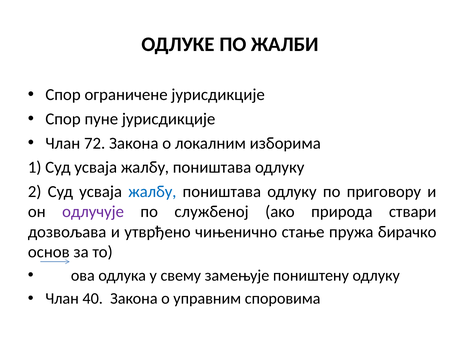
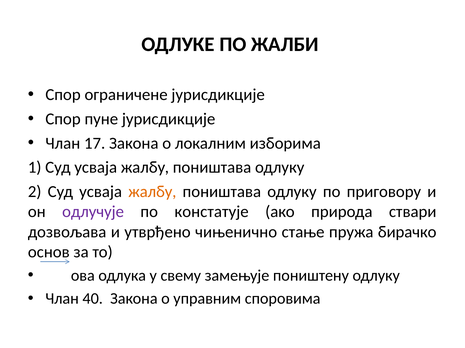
72: 72 -> 17 (95, 143)
жалбу colour: blue -> orange (152, 192)
службеној: службеној -> констатује (212, 212)
